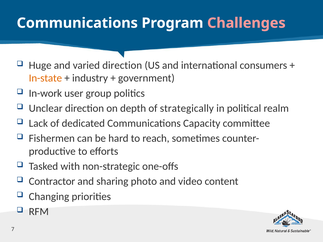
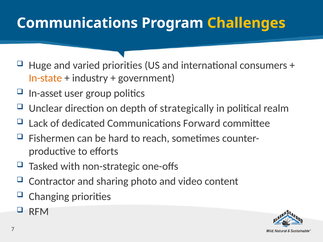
Challenges colour: pink -> yellow (246, 23)
varied direction: direction -> priorities (122, 65)
In-work: In-work -> In-asset (45, 93)
Capacity: Capacity -> Forward (202, 123)
